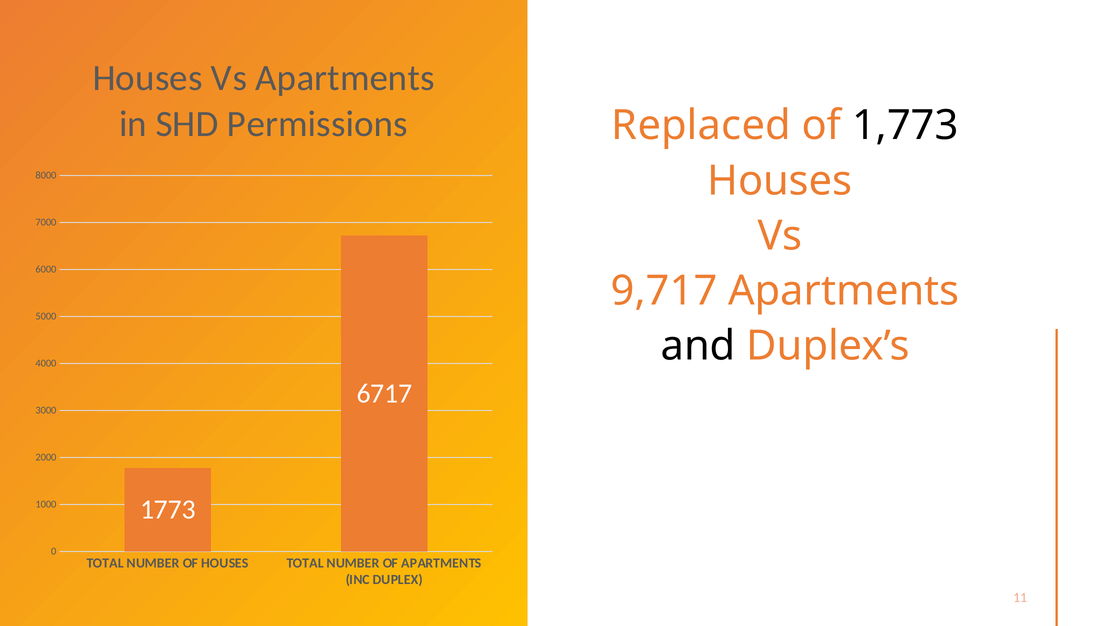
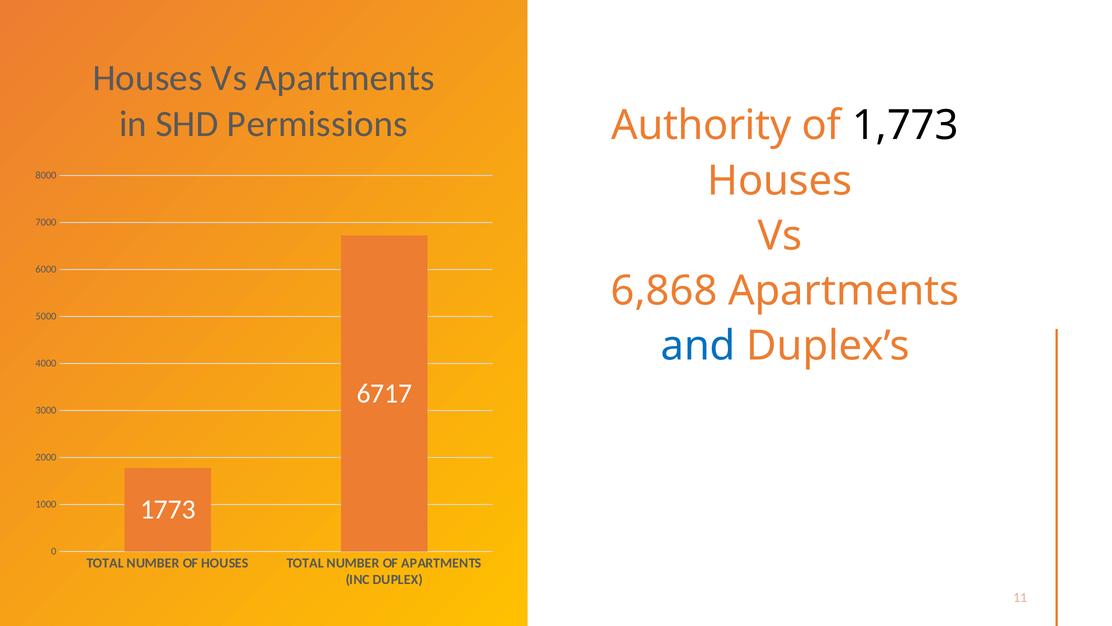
Replaced: Replaced -> Authority (701, 126)
9,717: 9,717 -> 6,868 (664, 291)
and colour: black -> blue (698, 346)
